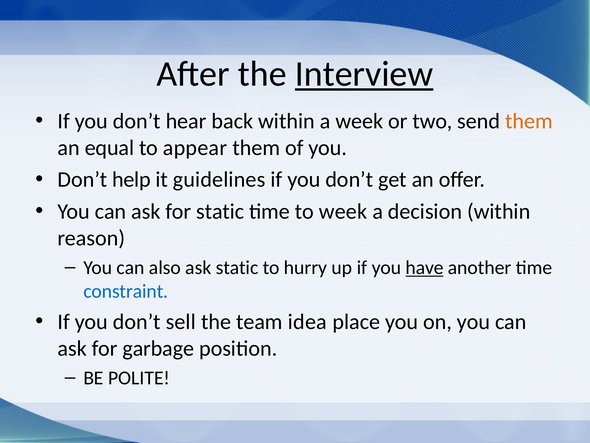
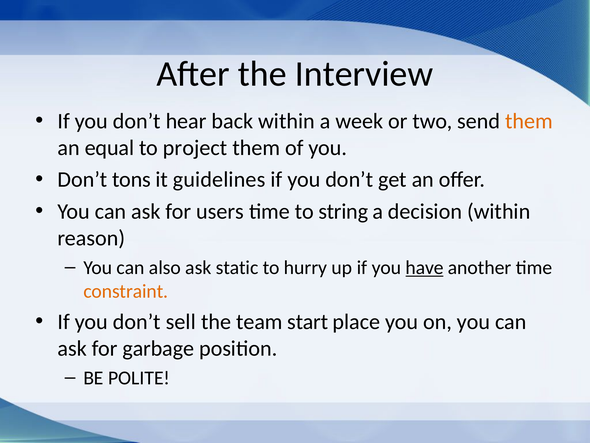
Interview underline: present -> none (364, 74)
appear: appear -> project (195, 148)
help: help -> tons (131, 179)
for static: static -> users (220, 211)
to week: week -> string (343, 211)
constraint colour: blue -> orange (126, 291)
idea: idea -> start (308, 321)
